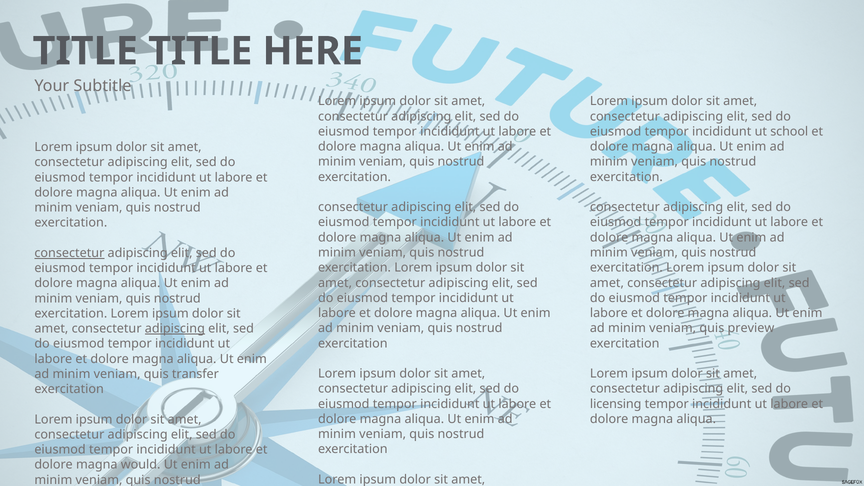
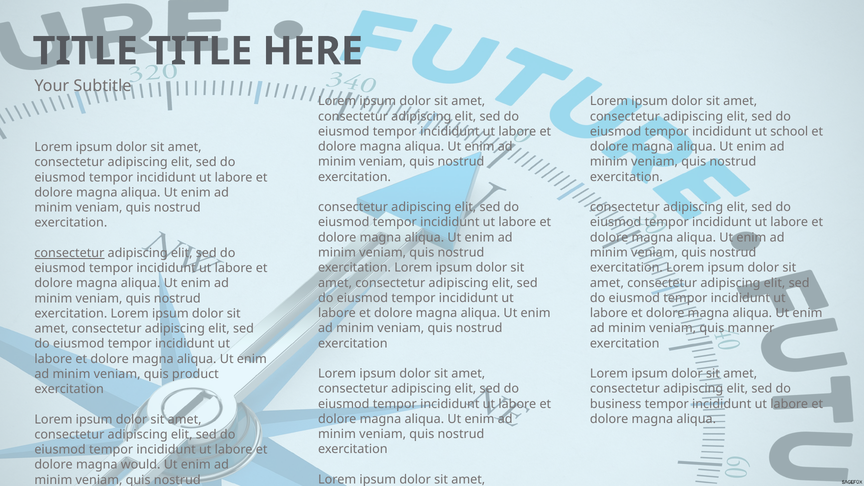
preview: preview -> manner (751, 328)
adipiscing underline: present -> none (175, 329)
transfer: transfer -> product (195, 374)
licensing: licensing -> business (616, 404)
